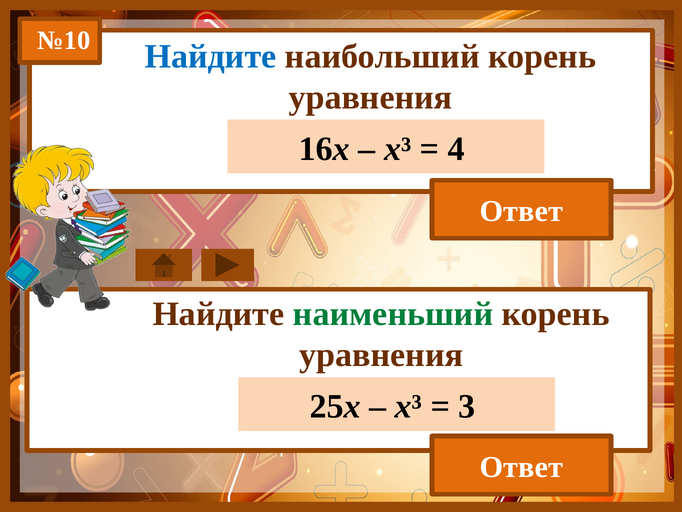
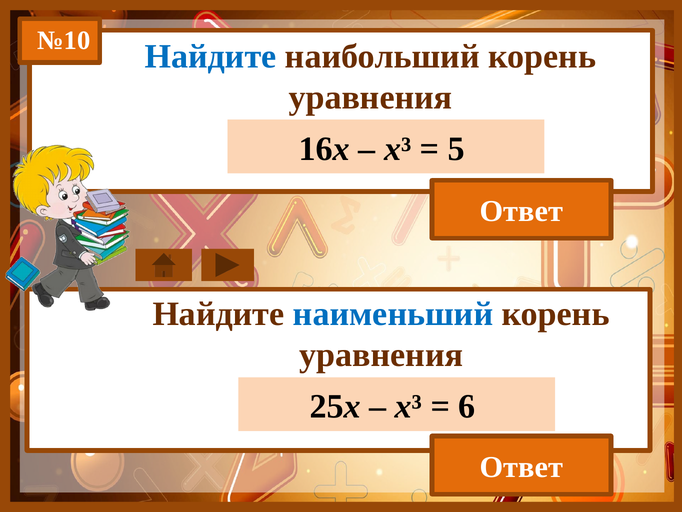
4: 4 -> 5 (456, 149)
наименьший colour: green -> blue (393, 314)
3: 3 -> 6 (467, 406)
